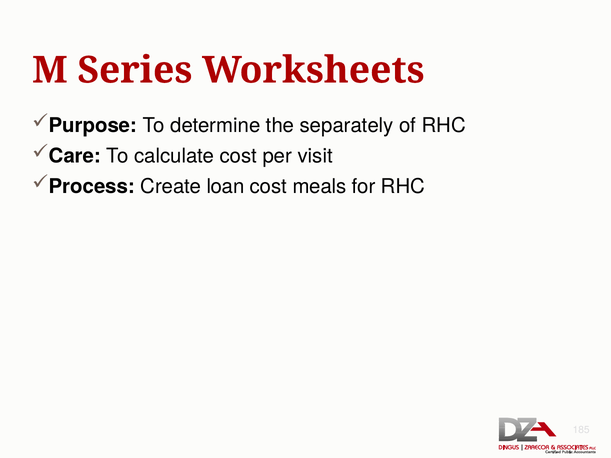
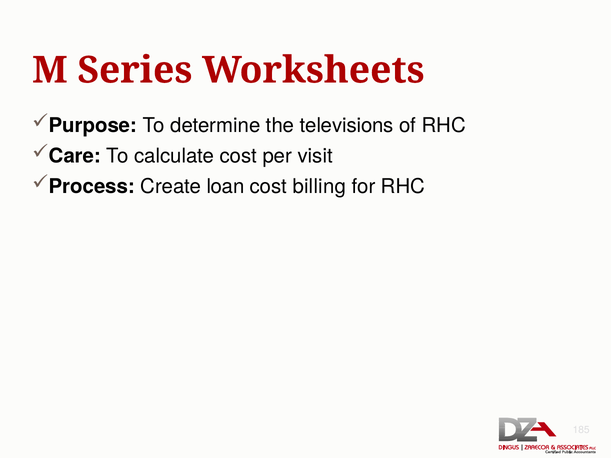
separately: separately -> televisions (347, 126)
meals: meals -> billing (319, 187)
